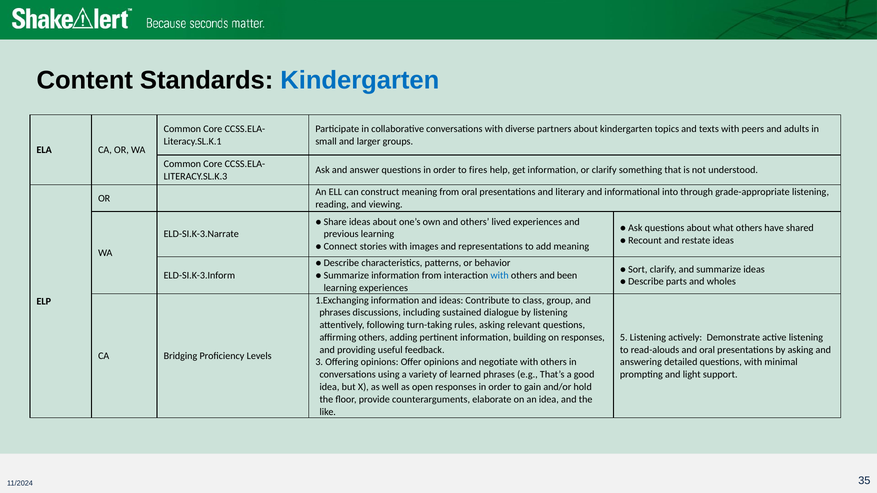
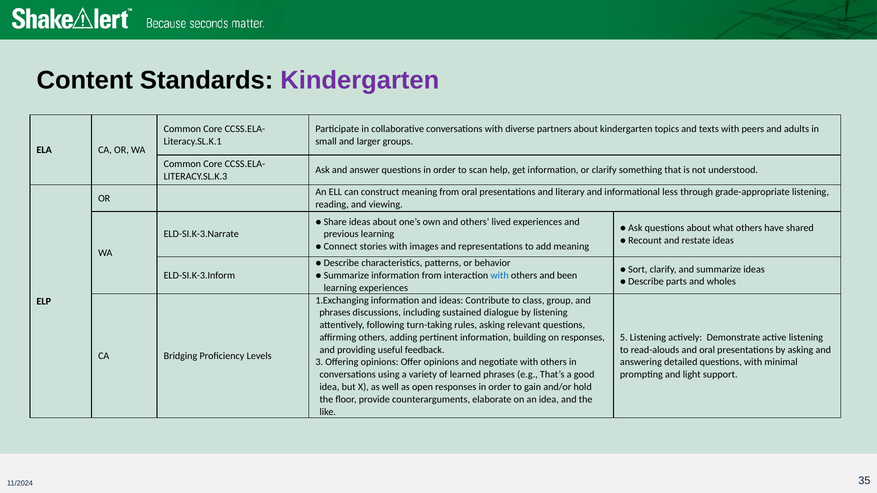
Kindergarten colour: blue -> purple (360, 81)
fires: fires -> scan (478, 170)
into: into -> less (670, 192)
